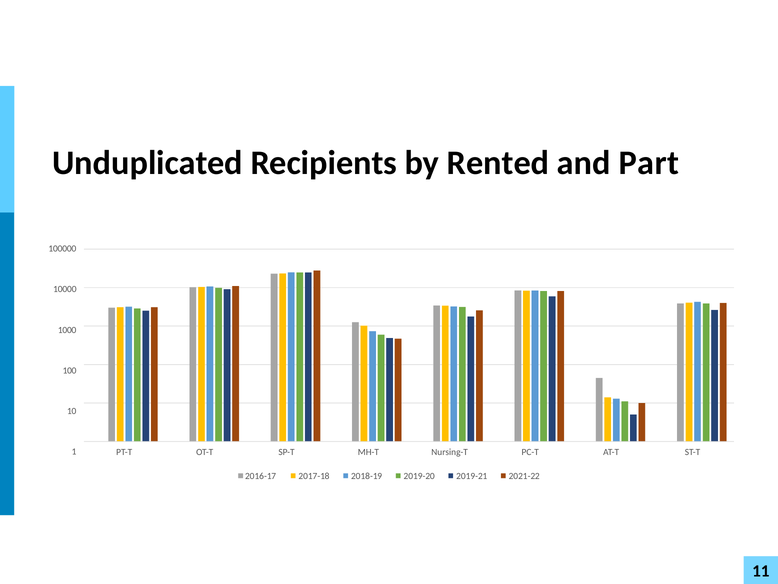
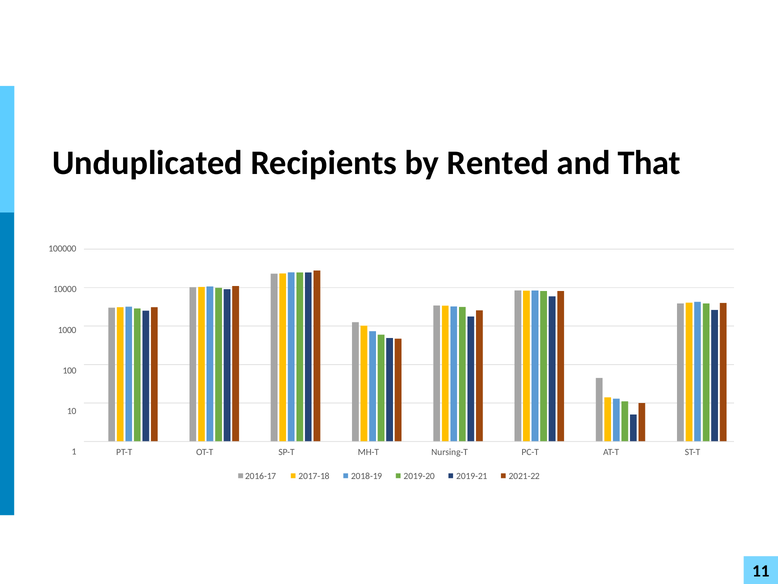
Part: Part -> That (649, 163)
